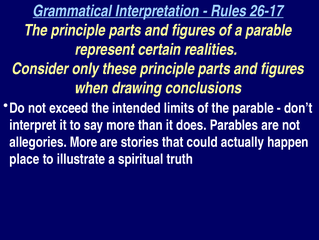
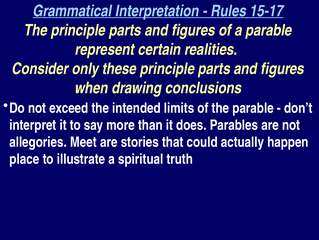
26-17: 26-17 -> 15-17 (267, 11)
allegories More: More -> Meet (83, 142)
